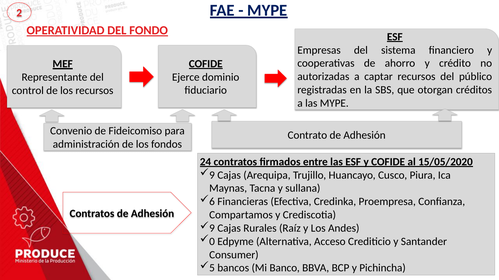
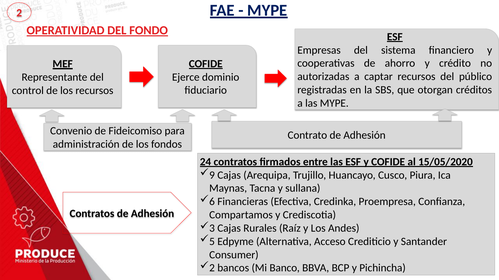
9: 9 -> 3 (212, 229)
0: 0 -> 5 (212, 242)
5: 5 -> 2 (212, 269)
